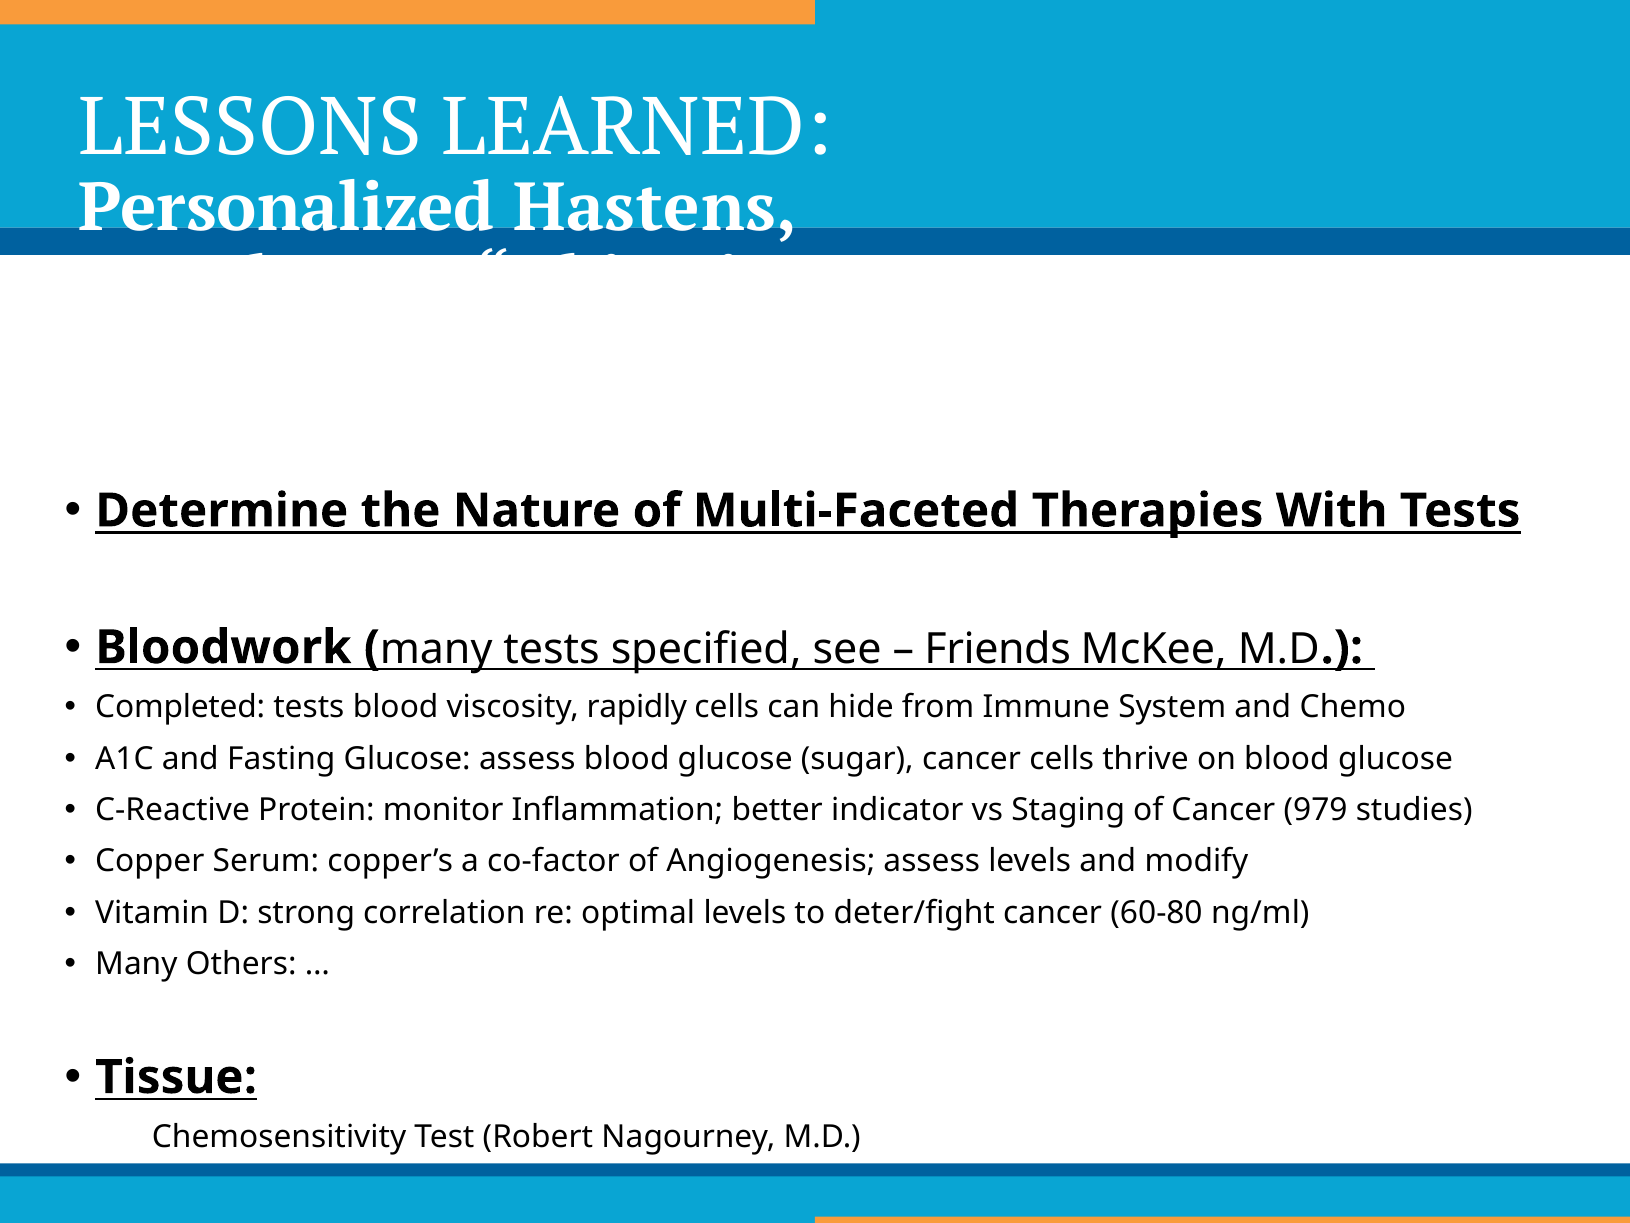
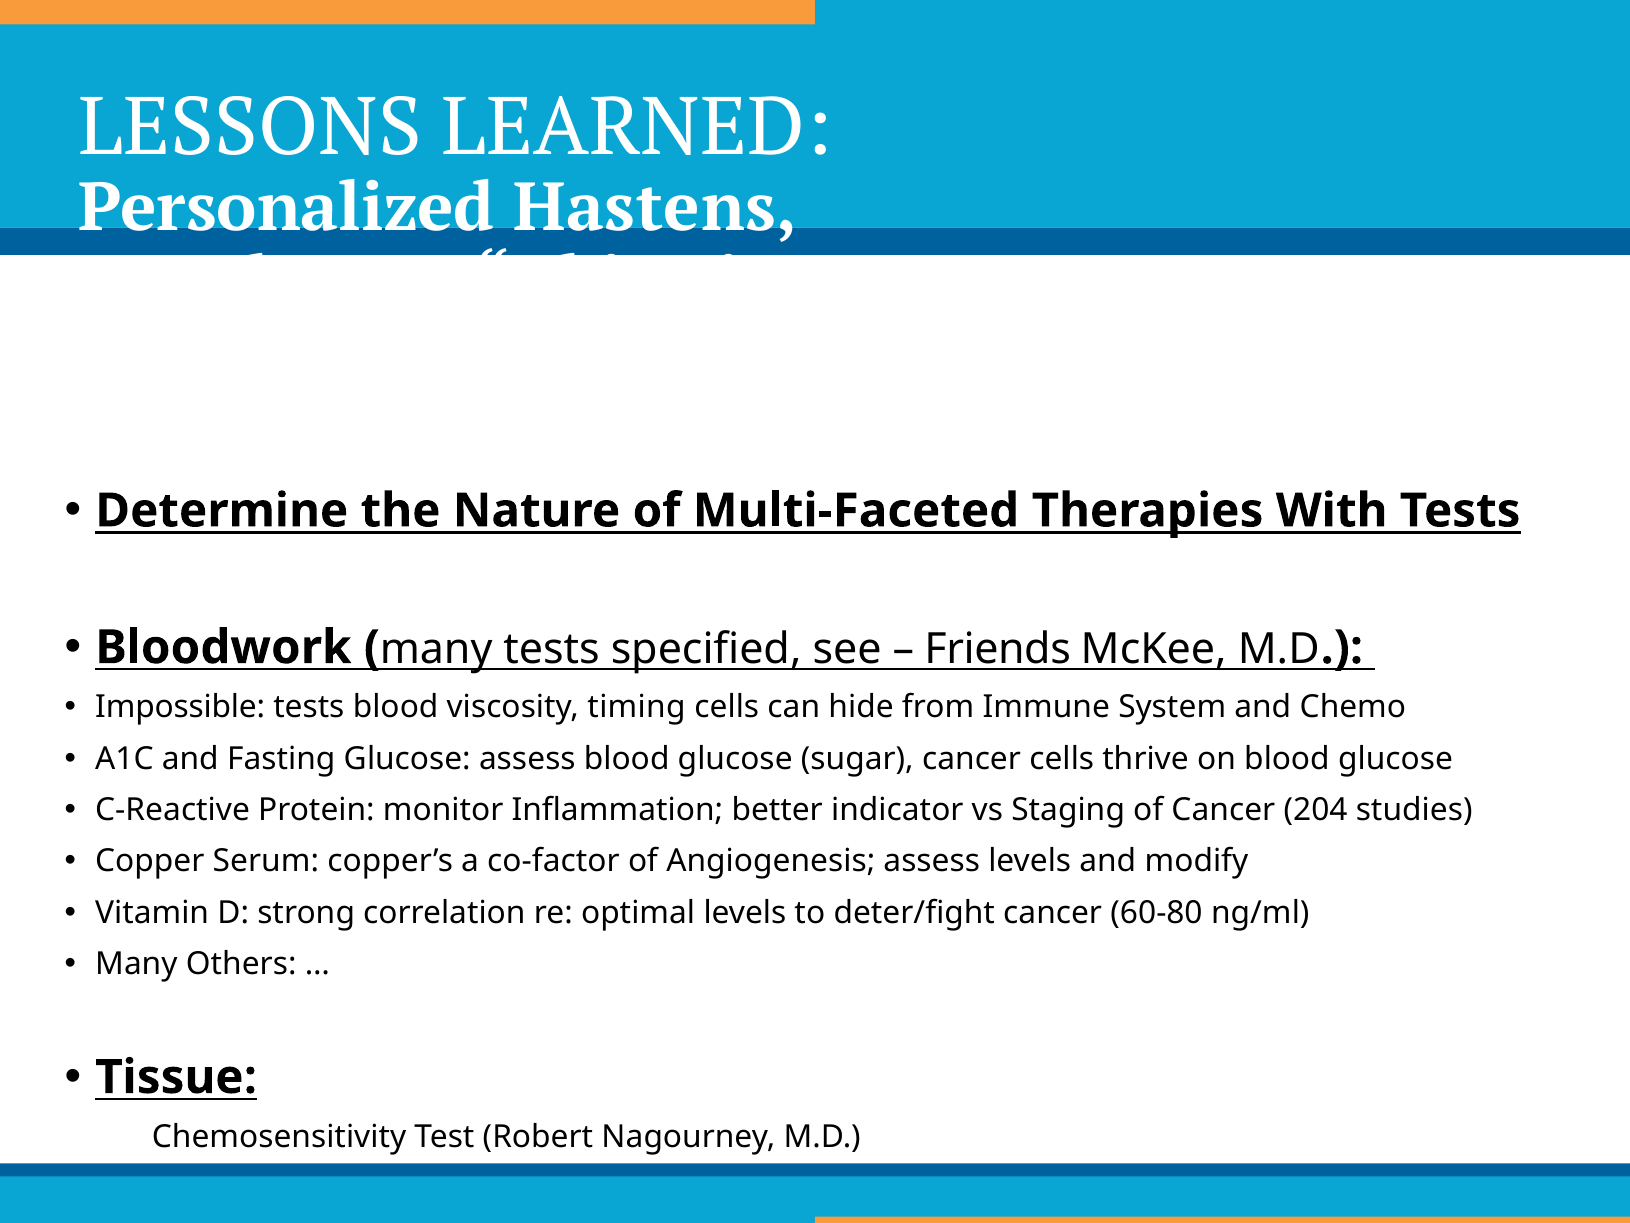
Completed: Completed -> Impossible (180, 707)
rapidly: rapidly -> timing (637, 707)
979: 979 -> 204 (1316, 810)
